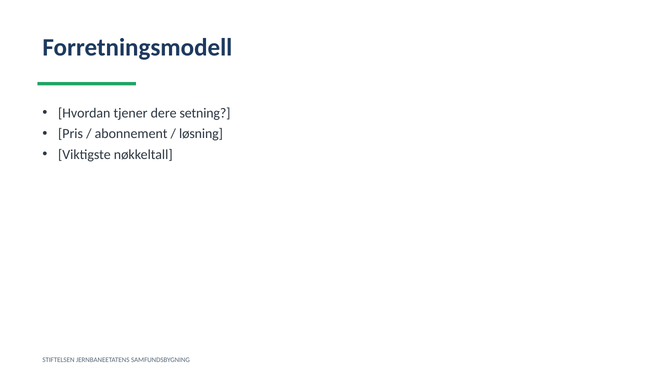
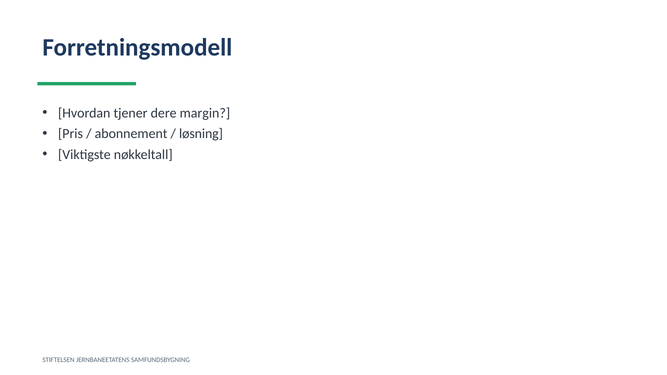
setning: setning -> margin (205, 113)
